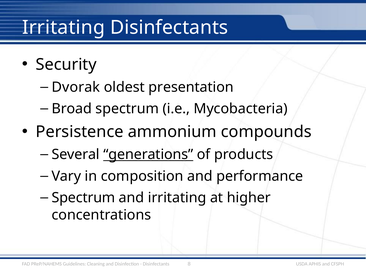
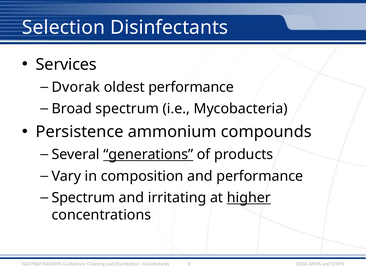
Irritating: Irritating -> Selection (64, 28)
Security: Security -> Services (66, 65)
oldest presentation: presentation -> performance (191, 87)
higher underline: none -> present (249, 198)
